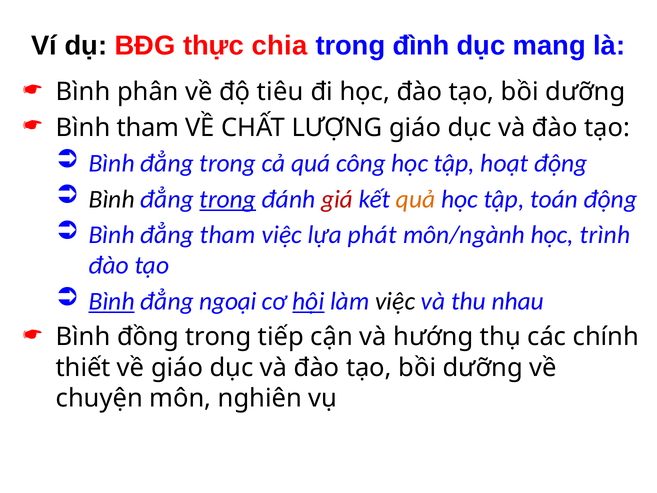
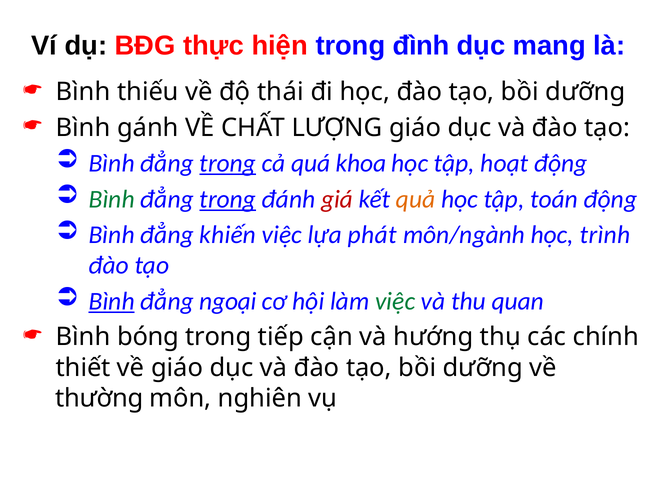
chia: chia -> hiện (280, 46)
phân: phân -> thiếu (148, 92)
tiêu: tiêu -> thái (280, 92)
Bình tham: tham -> gánh (148, 128)
trong underline: none -> present (228, 163)
công: công -> khoa (361, 163)
Bình colour: black -> green (112, 199)
đẳng tham: tham -> khiến (228, 235)
hội underline: present -> none (308, 301)
việc colour: black -> green (395, 301)
nhau: nhau -> quan (518, 301)
đồng: đồng -> bóng (148, 337)
chuyện: chuyện -> thường (99, 398)
